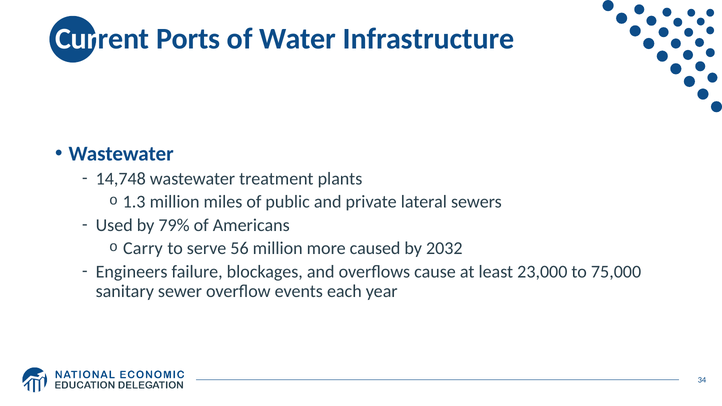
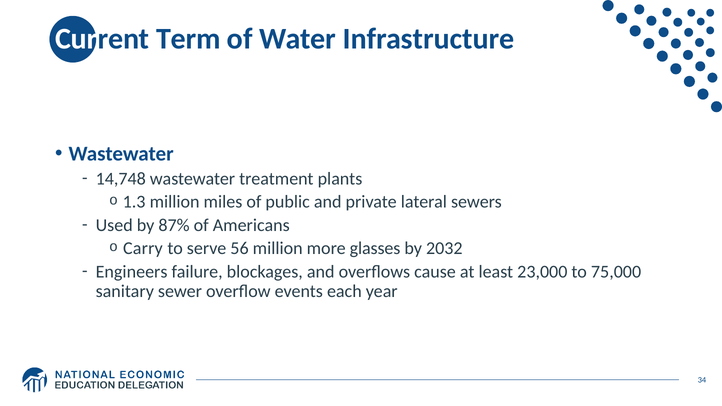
Ports: Ports -> Term (188, 39)
79%: 79% -> 87% (174, 225)
caused: caused -> glasses (375, 248)
